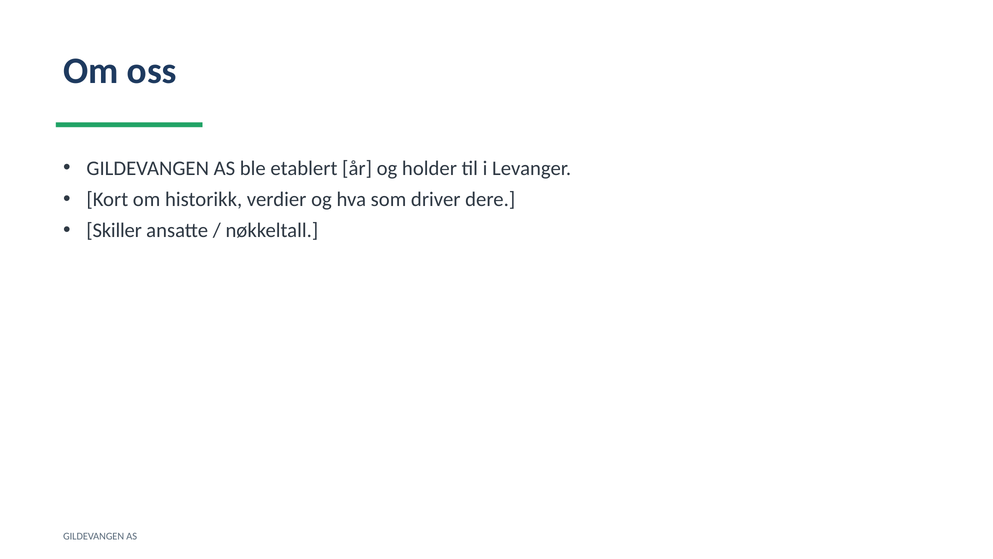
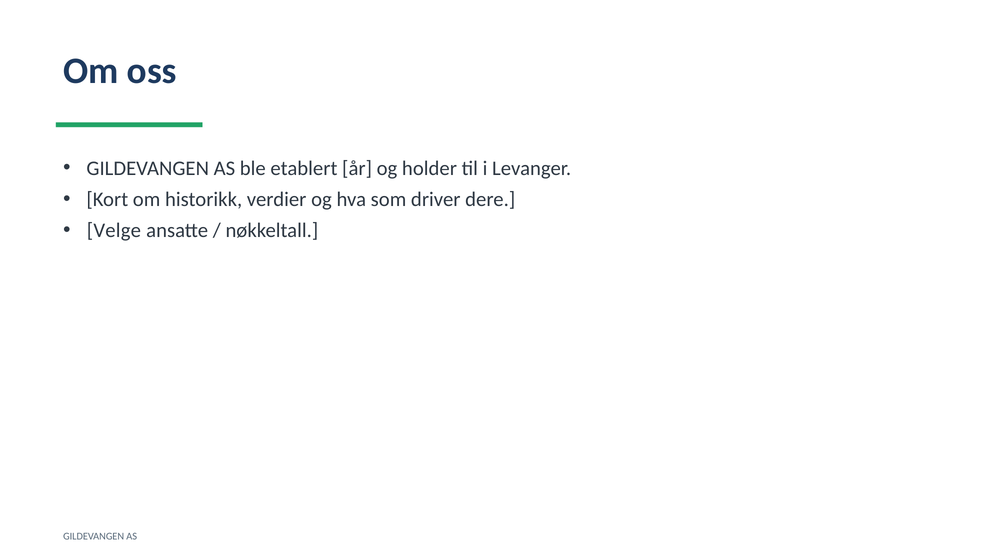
Skiller: Skiller -> Velge (114, 230)
